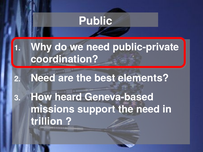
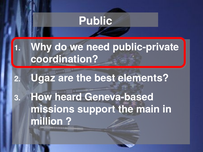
Need: Need -> Ugaz (43, 78)
the need: need -> main (148, 109)
trillion: trillion -> million (47, 122)
